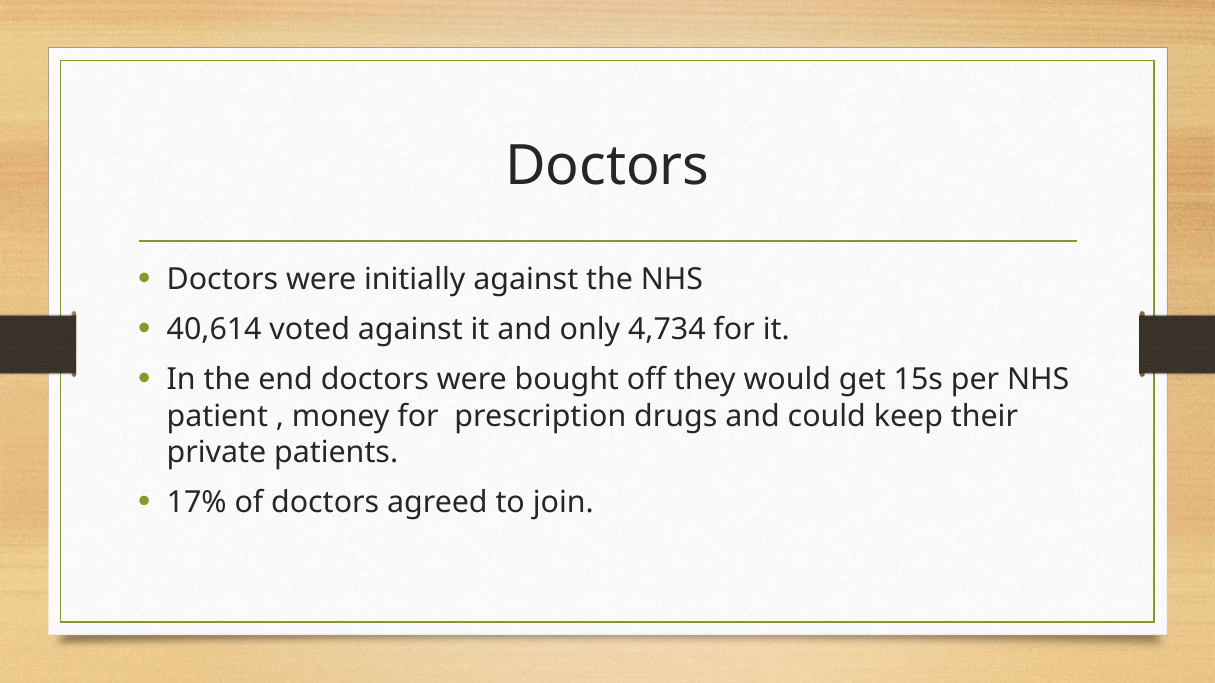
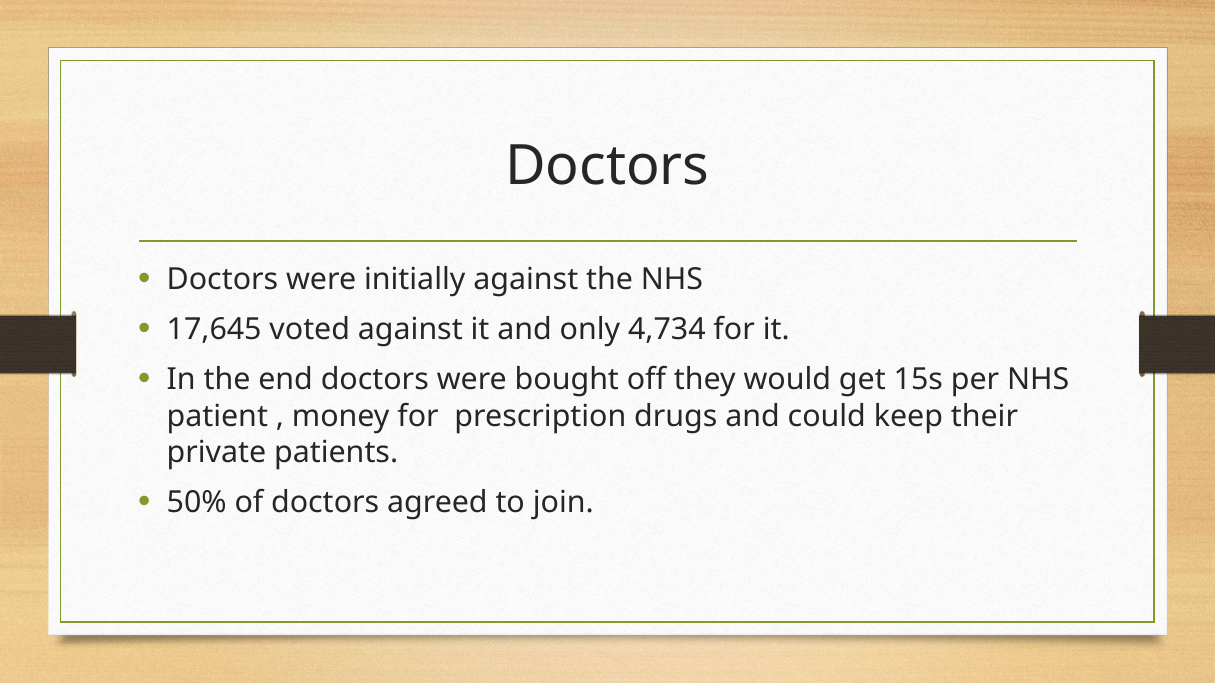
40,614: 40,614 -> 17,645 (214, 330)
17%: 17% -> 50% (197, 503)
